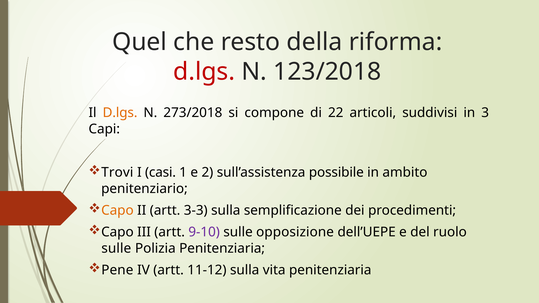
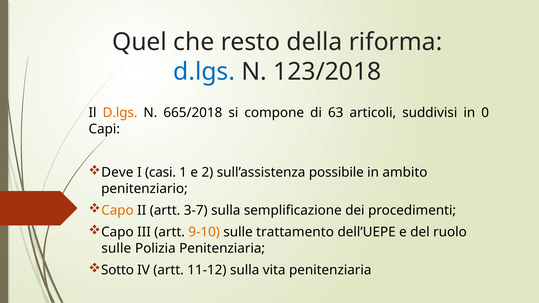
d.lgs colour: red -> blue (204, 72)
273/2018: 273/2018 -> 665/2018 (193, 113)
22: 22 -> 63 (336, 113)
3: 3 -> 0 (485, 113)
Trovi: Trovi -> Deve (117, 173)
3-3: 3-3 -> 3-7 (196, 211)
9-10 colour: purple -> orange (204, 232)
opposizione: opposizione -> trattamento (295, 232)
Pene: Pene -> Sotto (117, 270)
